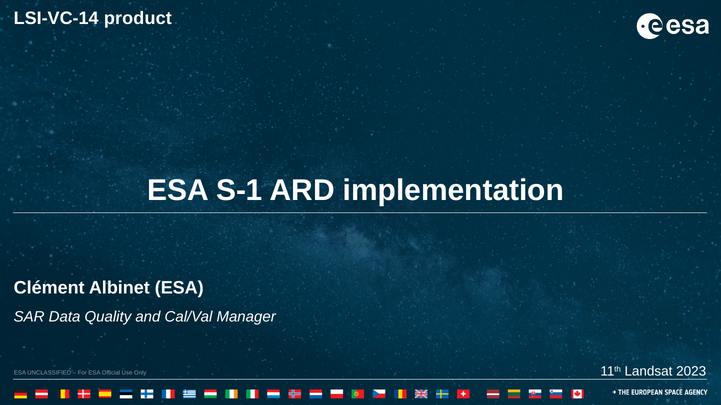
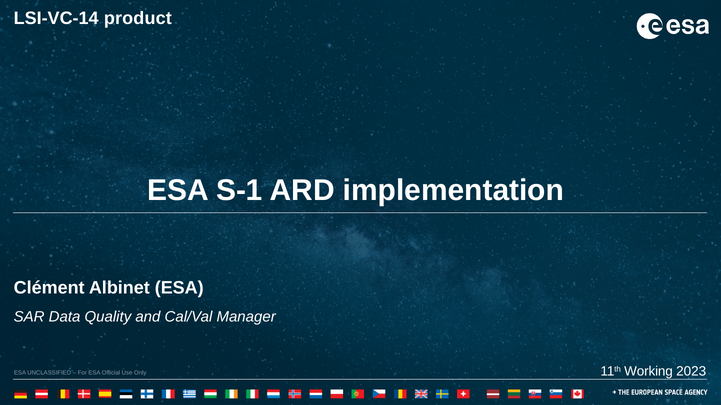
Landsat: Landsat -> Working (649, 371)
